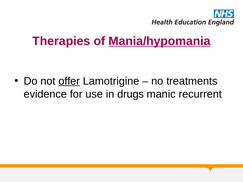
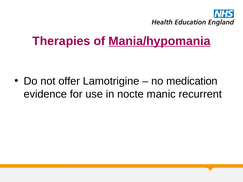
offer underline: present -> none (69, 81)
treatments: treatments -> medication (192, 81)
drugs: drugs -> nocte (131, 94)
